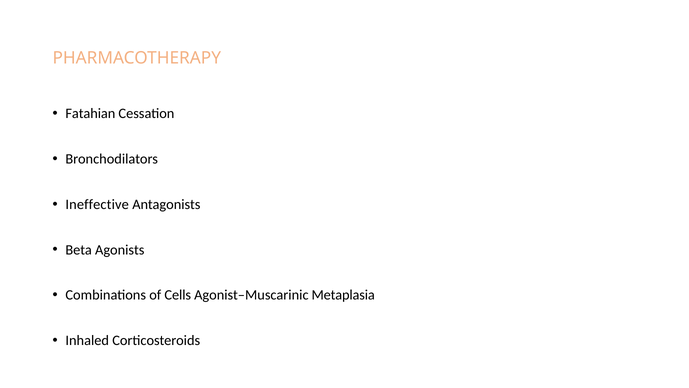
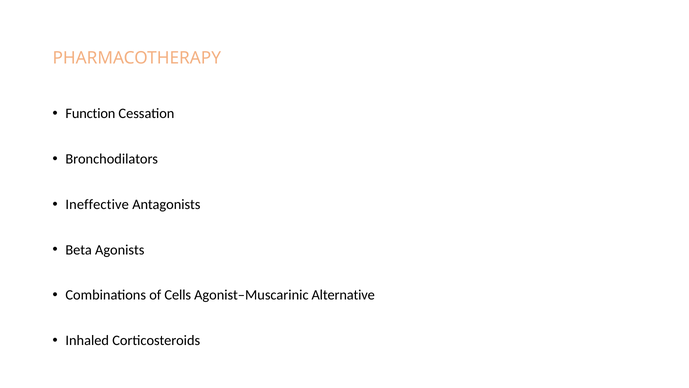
Fatahian: Fatahian -> Function (90, 113)
Metaplasia: Metaplasia -> Alternative (343, 295)
